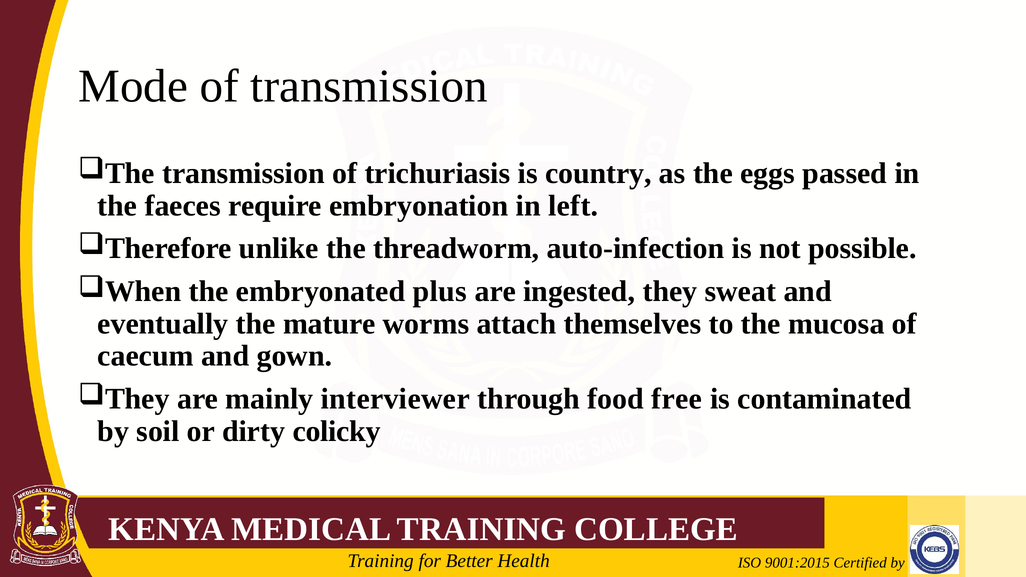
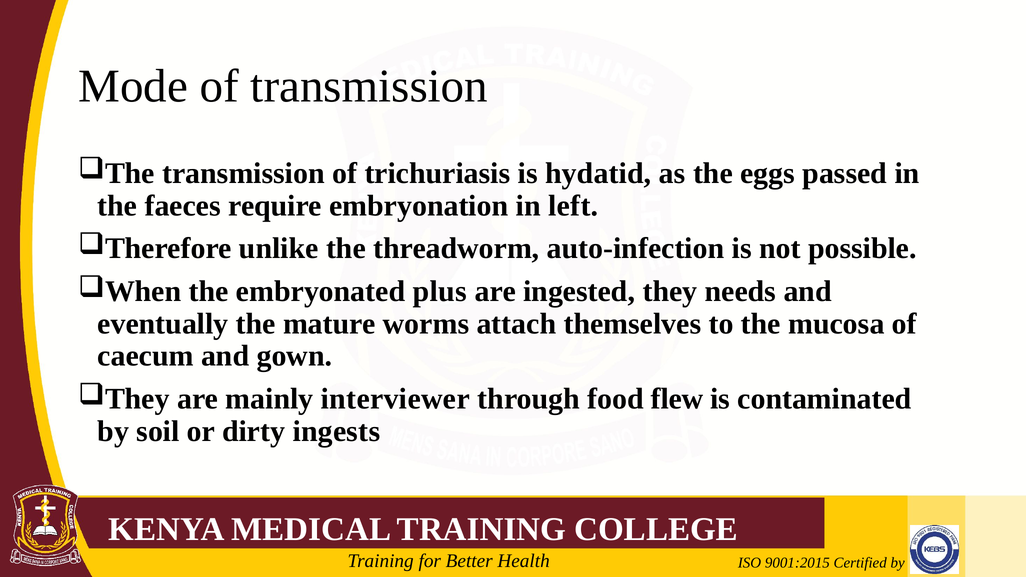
country: country -> hydatid (598, 173)
sweat: sweat -> needs (740, 292)
free: free -> flew (677, 399)
colicky: colicky -> ingests (336, 431)
